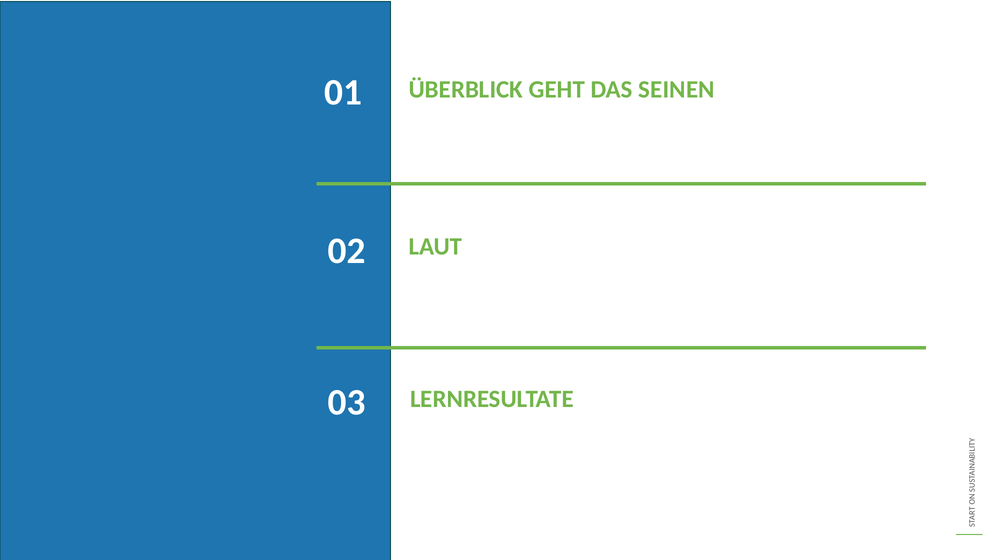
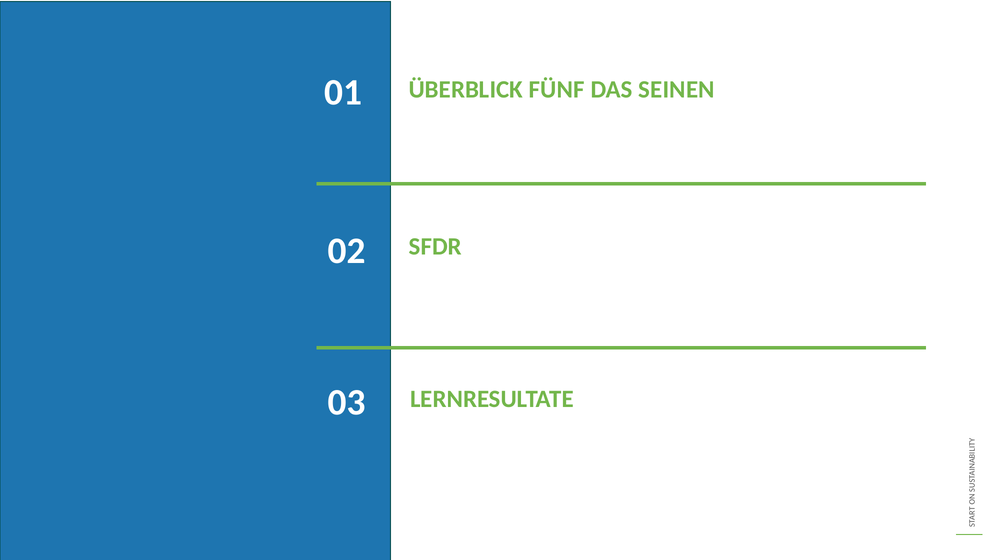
GEHT: GEHT -> FÜNF (557, 90)
LAUT: LAUT -> SFDR (435, 247)
